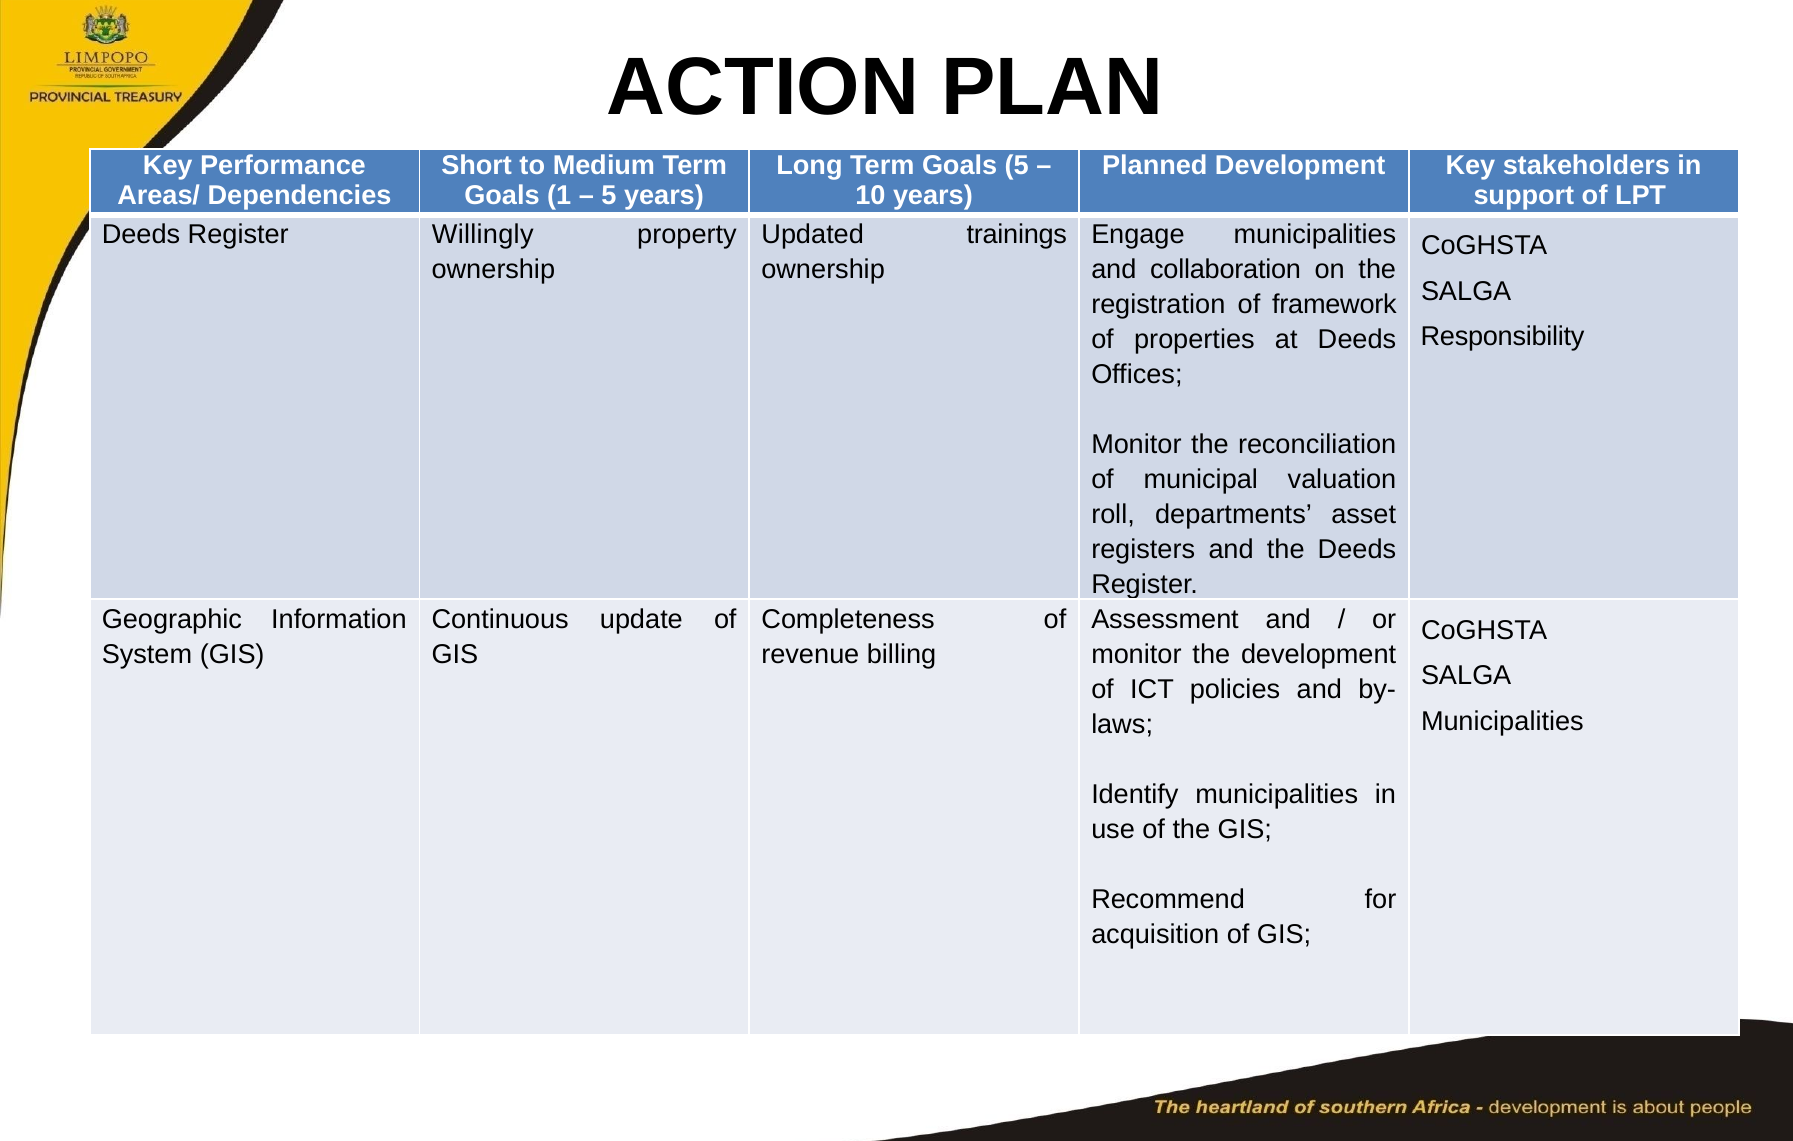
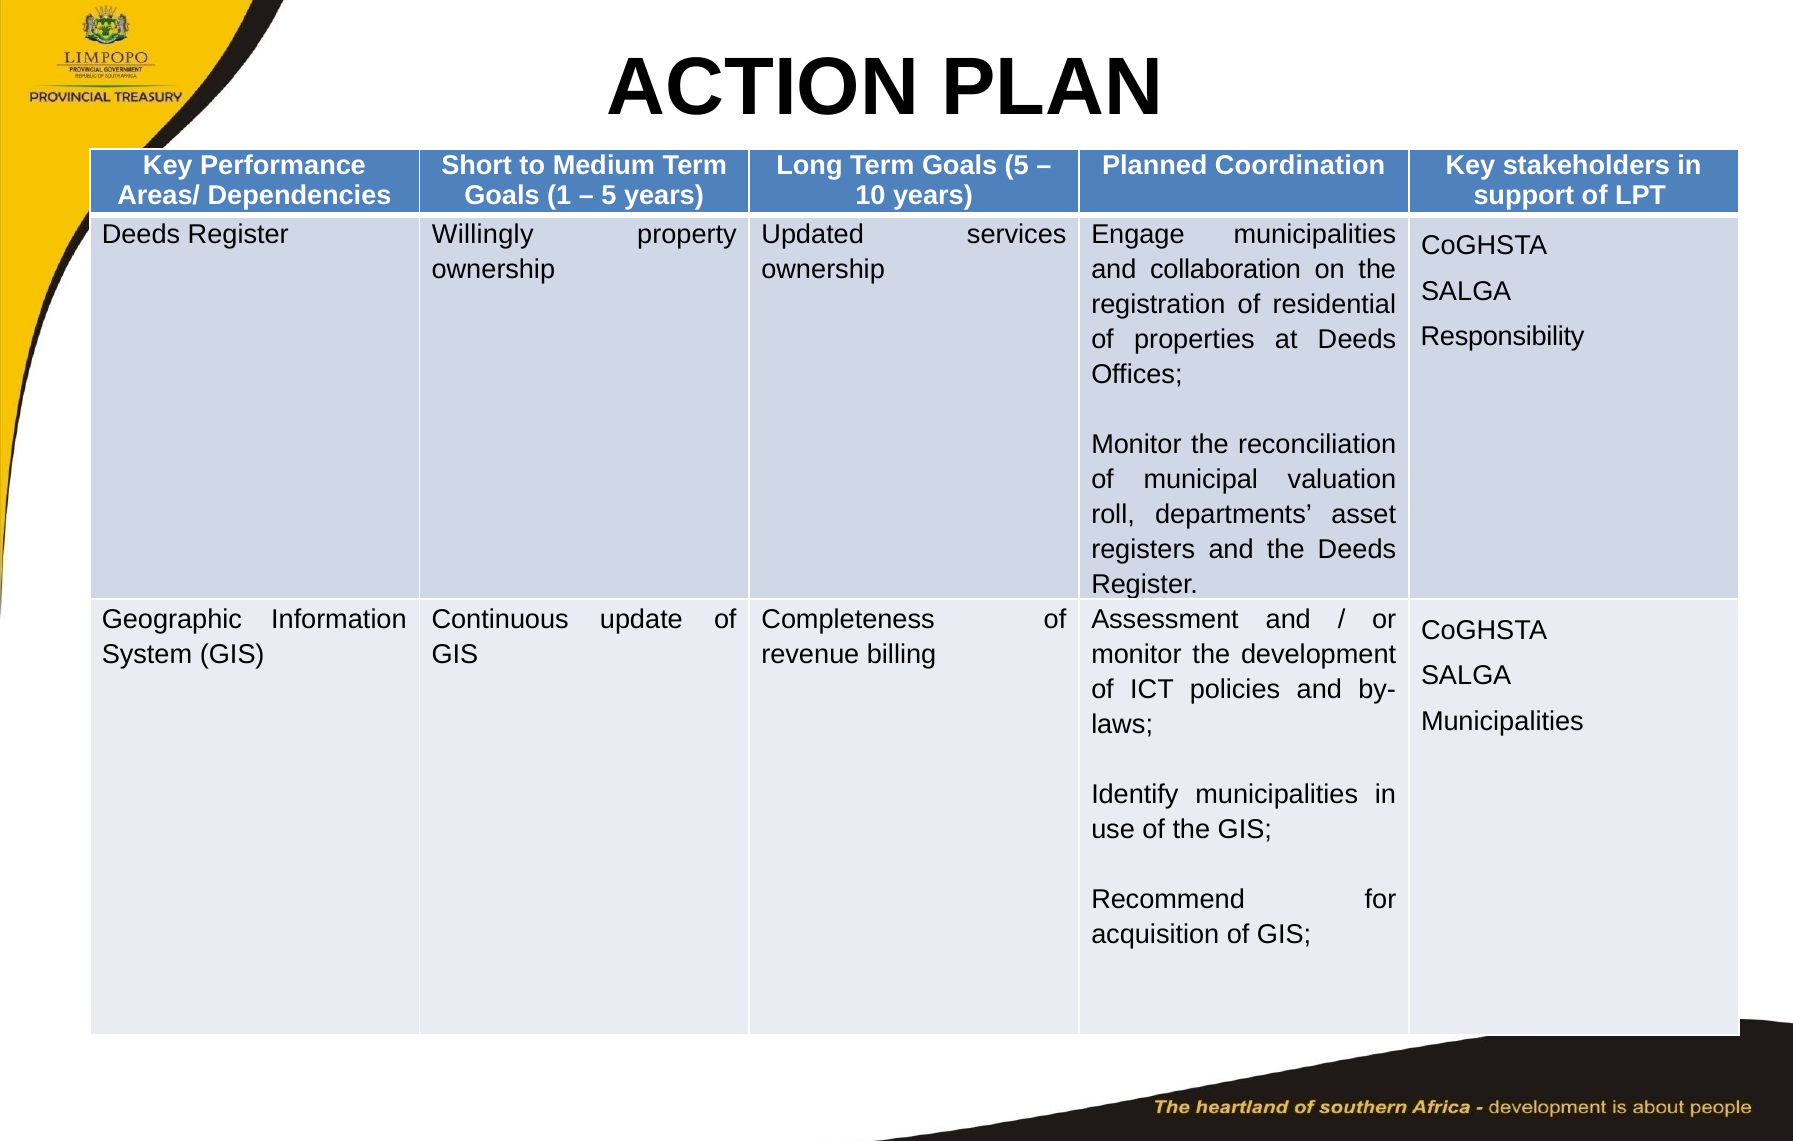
Planned Development: Development -> Coordination (1300, 165)
trainings: trainings -> services (1017, 235)
framework: framework -> residential (1334, 305)
